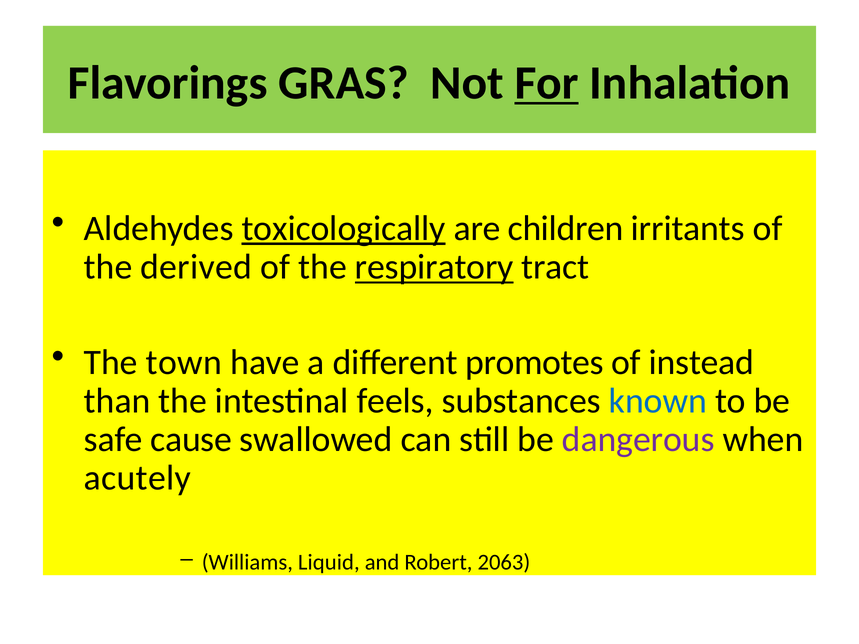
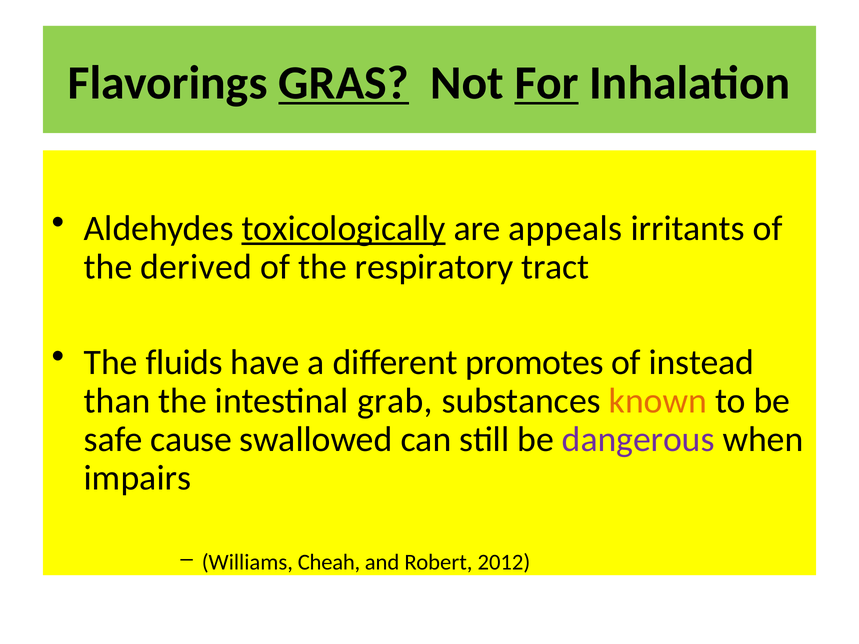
GRAS underline: none -> present (344, 83)
children: children -> appeals (565, 228)
respiratory underline: present -> none (434, 267)
town: town -> fluids (184, 362)
feels: feels -> grab (395, 401)
known colour: blue -> orange (658, 401)
acutely: acutely -> impairs (138, 478)
Liquid: Liquid -> Cheah (329, 562)
2063: 2063 -> 2012 (504, 562)
